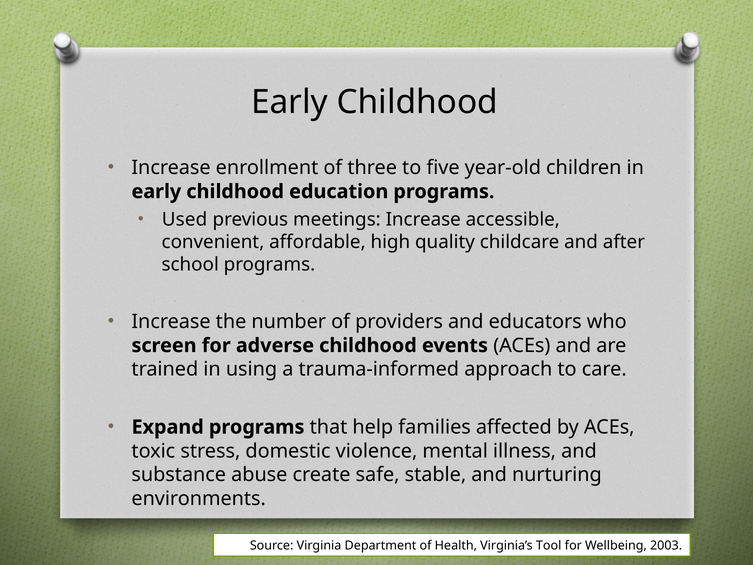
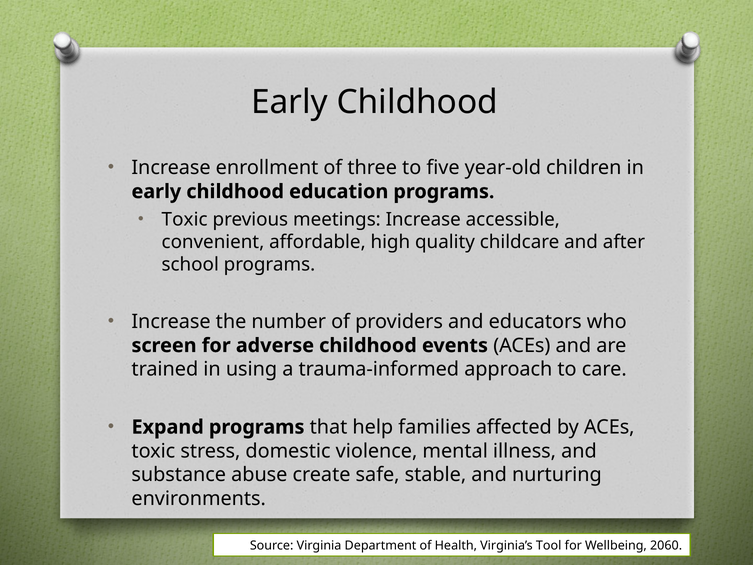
Used: Used -> Toxic (185, 219)
2003: 2003 -> 2060 (666, 545)
